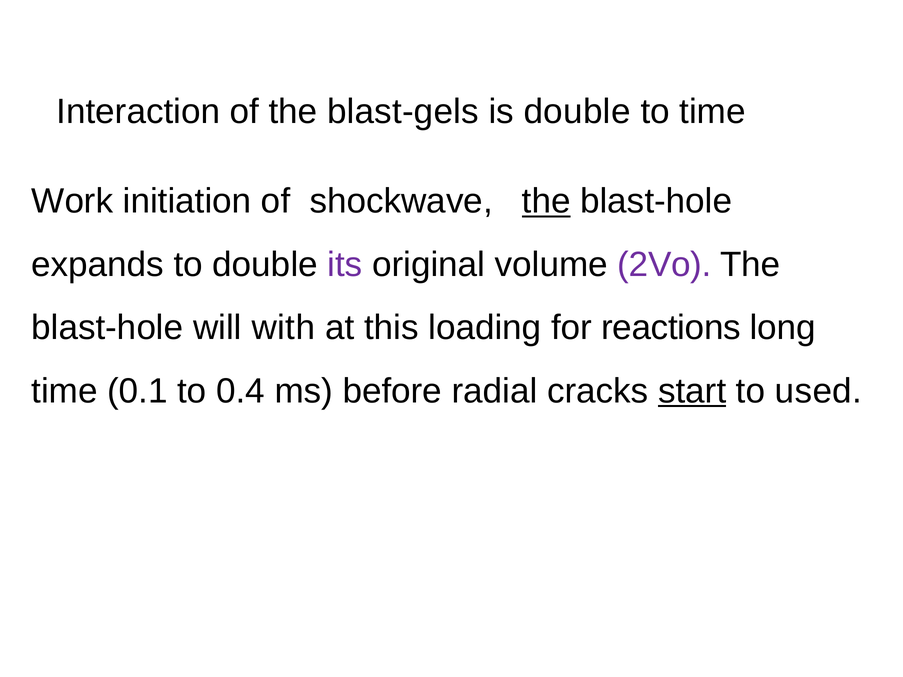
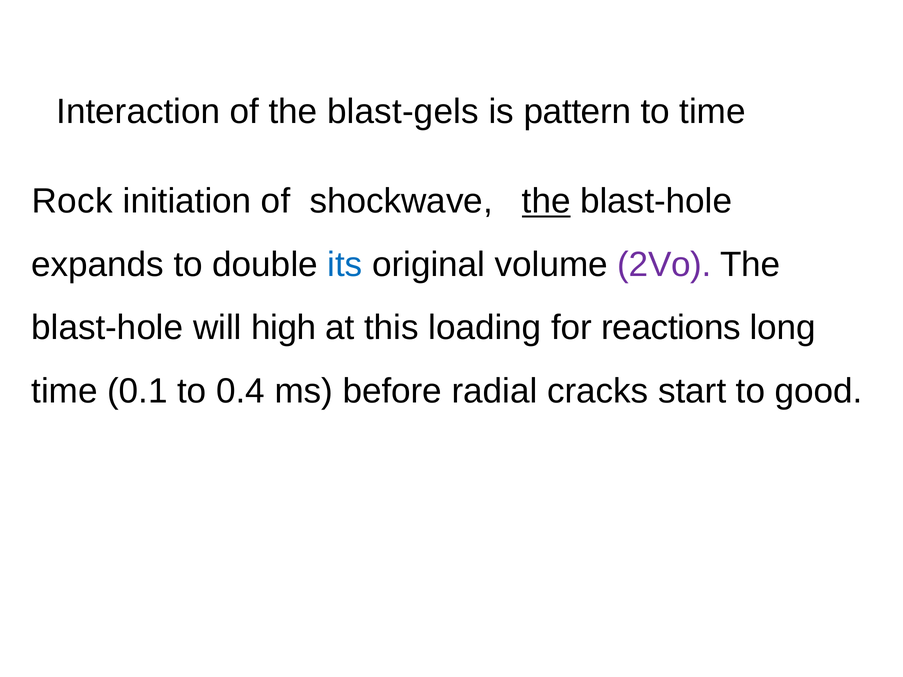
is double: double -> pattern (577, 112)
Work: Work -> Rock (72, 201)
its colour: purple -> blue (345, 265)
with: with -> high (284, 328)
start underline: present -> none (692, 391)
used: used -> good (819, 391)
